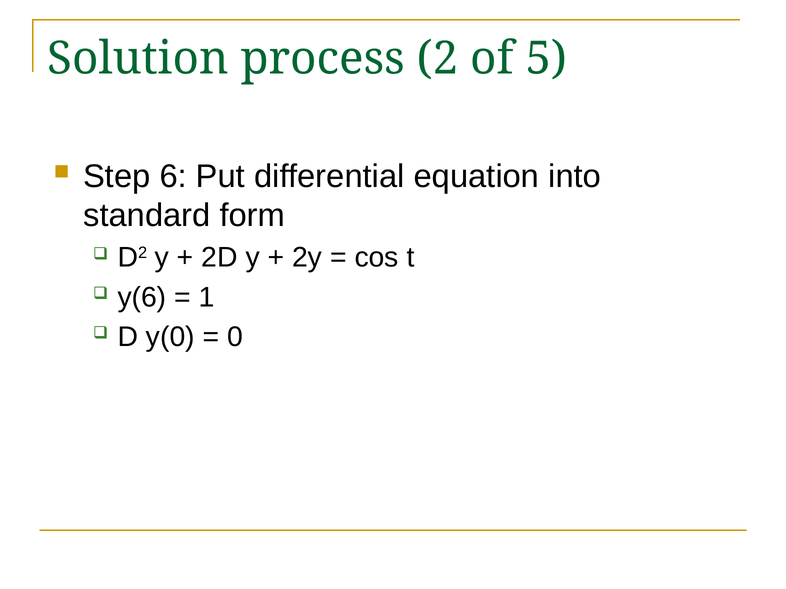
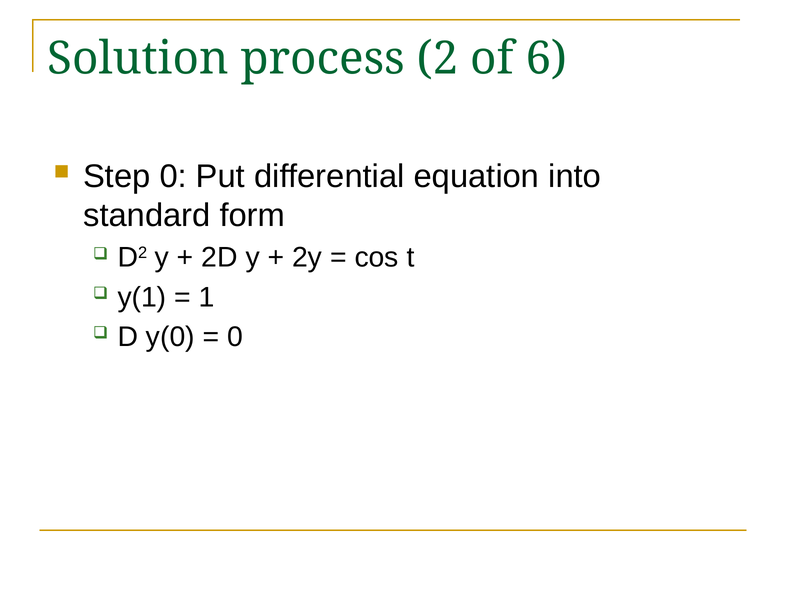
5: 5 -> 6 (546, 59)
Step 6: 6 -> 0 (173, 177)
y(6: y(6 -> y(1 (142, 298)
